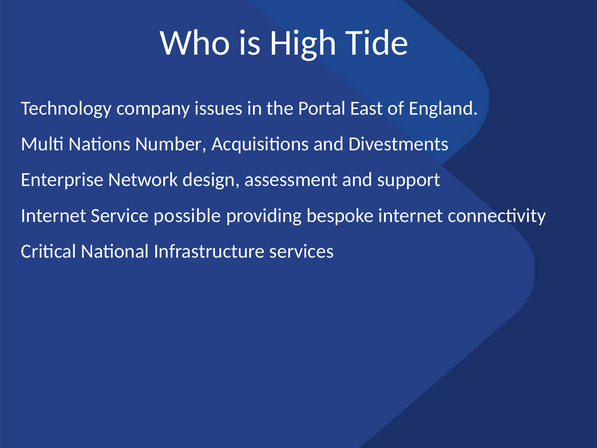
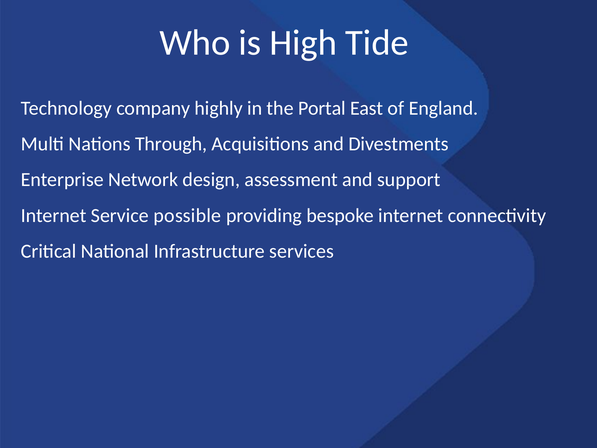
issues: issues -> highly (219, 108)
Number: Number -> Through (171, 144)
